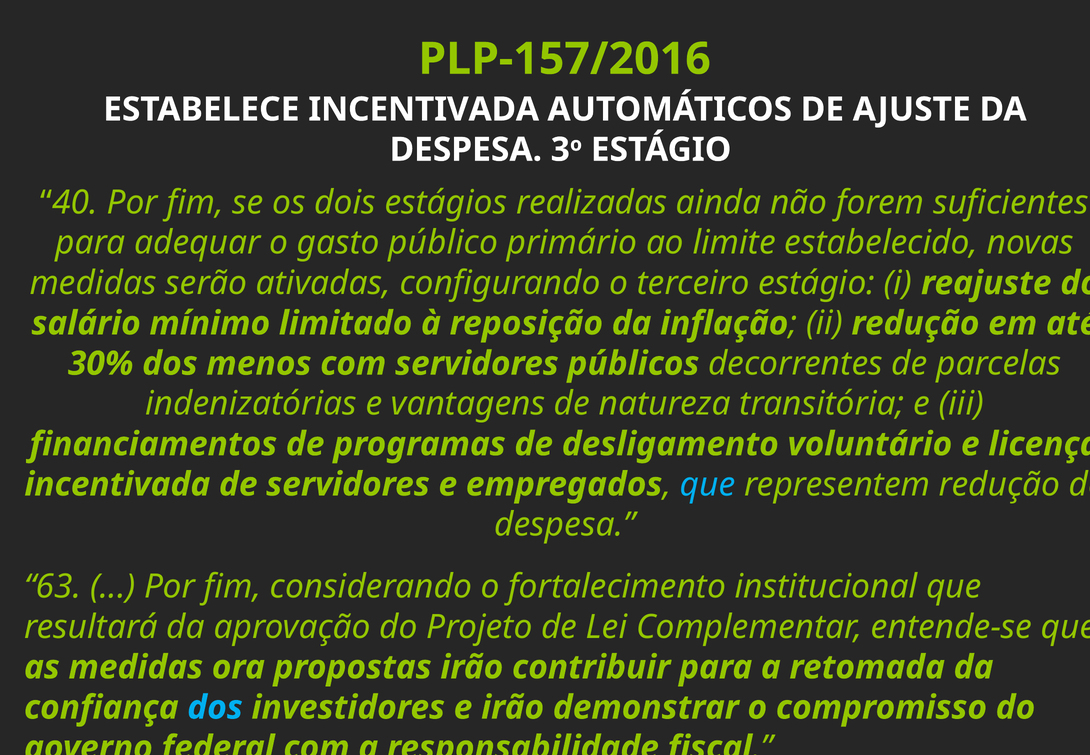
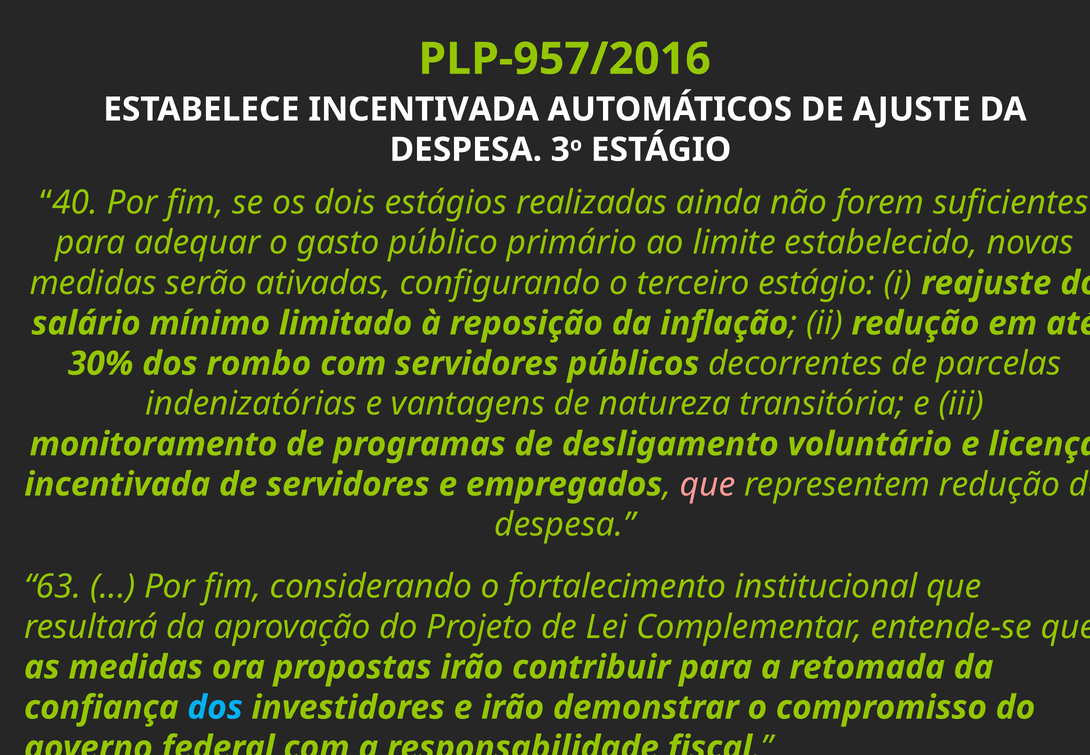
PLP-157/2016: PLP-157/2016 -> PLP-957/2016 (565, 59)
menos: menos -> rombo (259, 363)
financiamentos: financiamentos -> monitoramento (154, 444)
que colour: light blue -> pink (708, 484)
